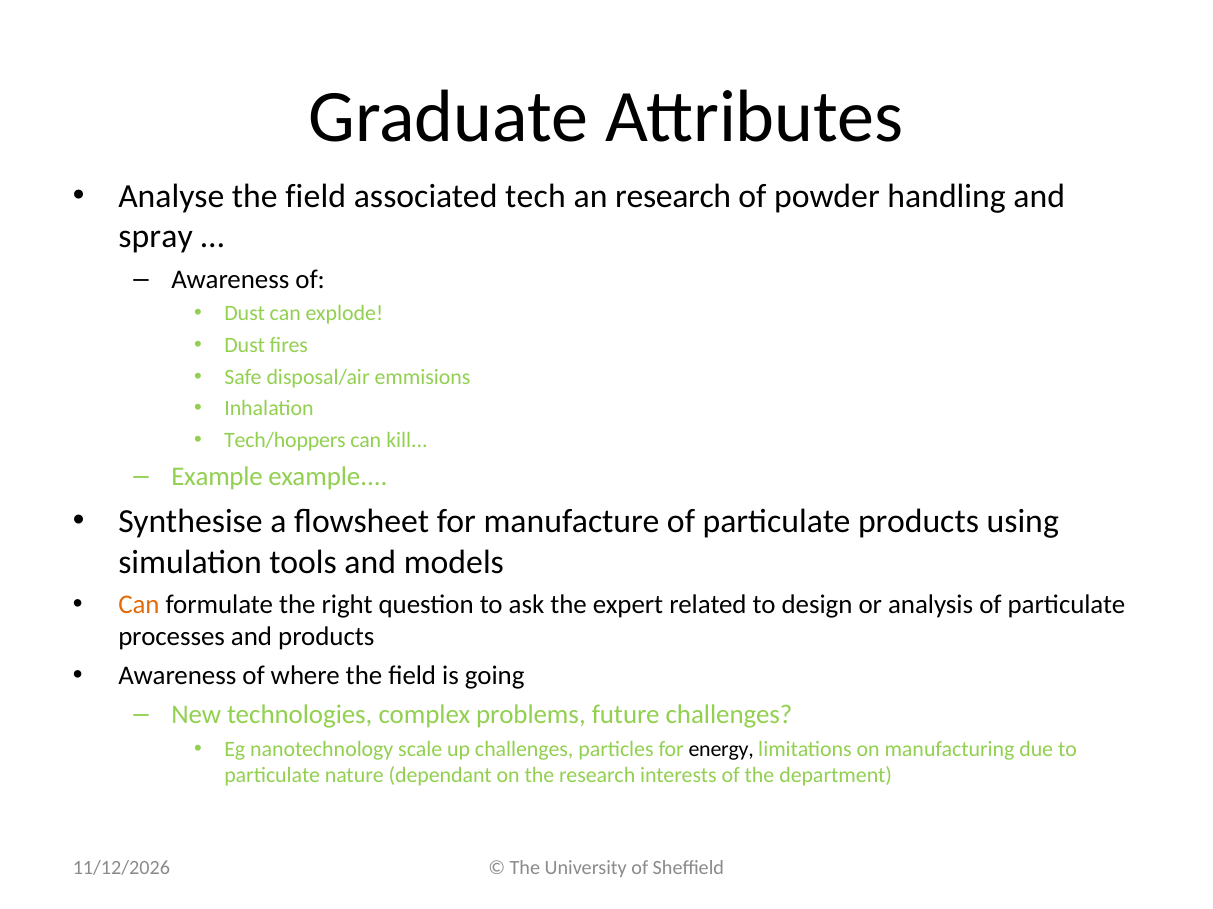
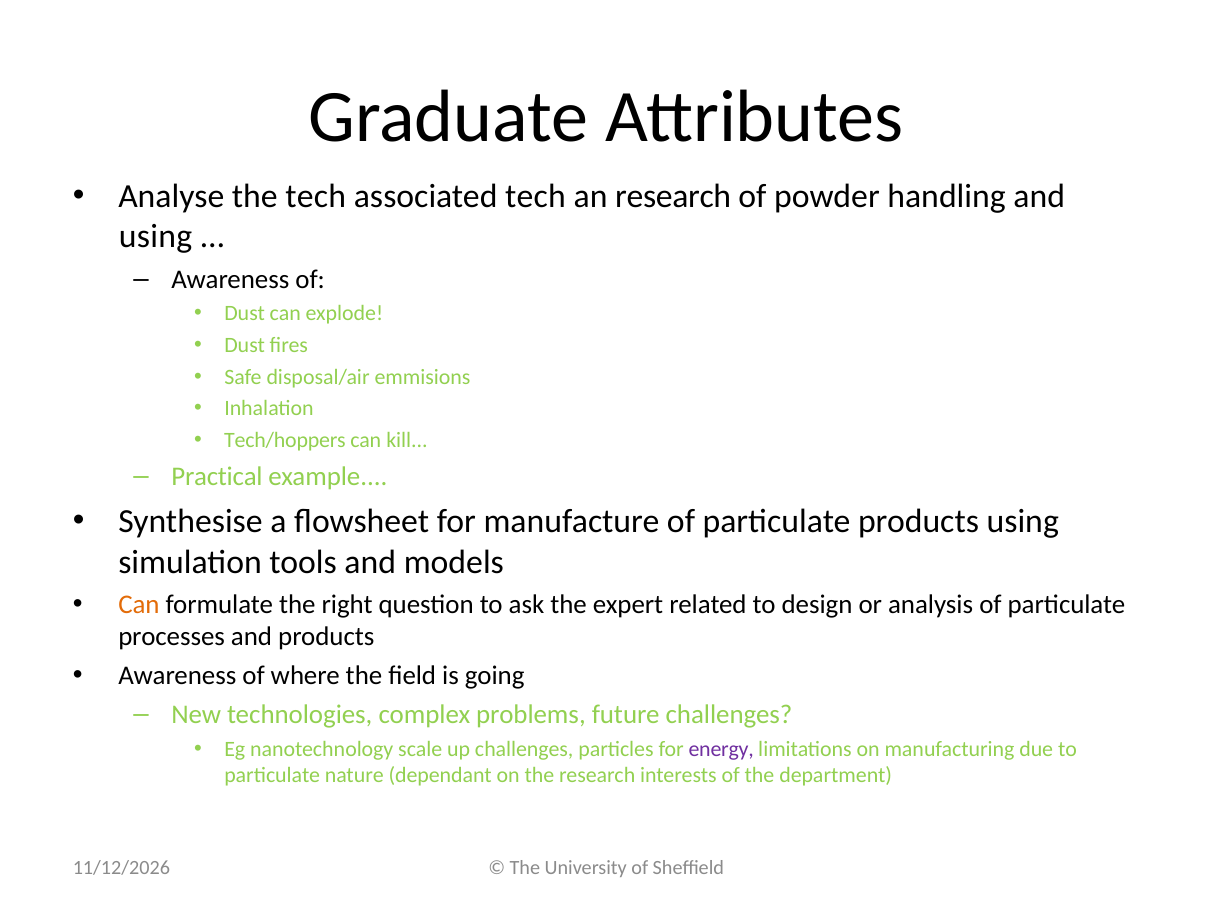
Analyse the field: field -> tech (316, 196)
spray: spray -> using (156, 237)
Example: Example -> Practical (217, 477)
energy colour: black -> purple (721, 750)
